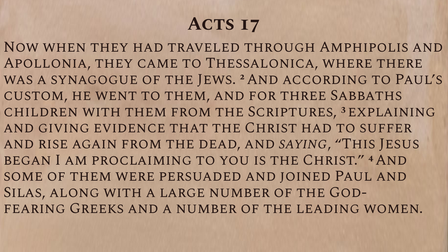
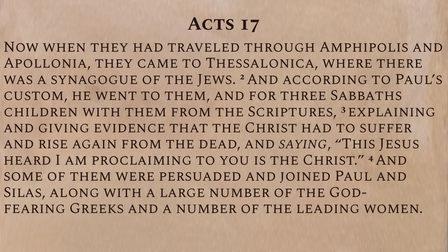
began: began -> heard (27, 160)
